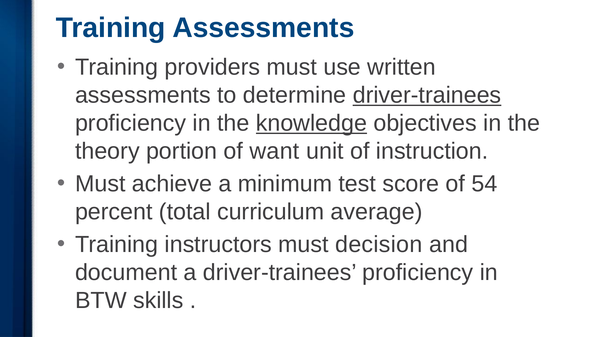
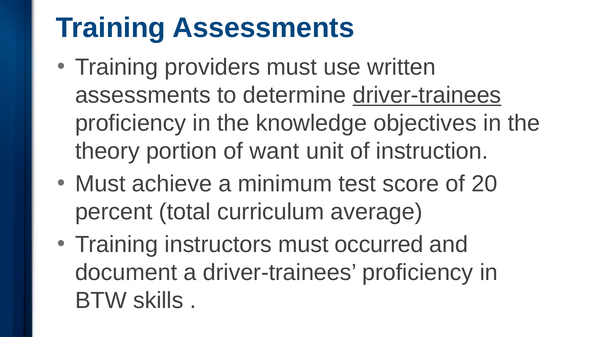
knowledge underline: present -> none (311, 123)
54: 54 -> 20 (484, 184)
decision: decision -> occurred (379, 244)
